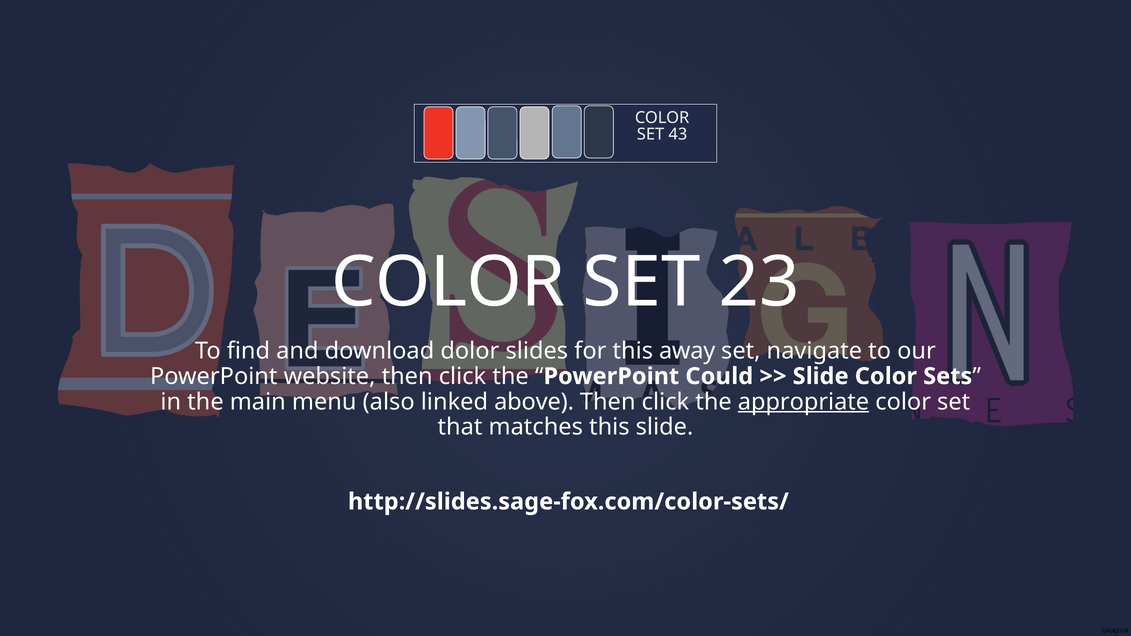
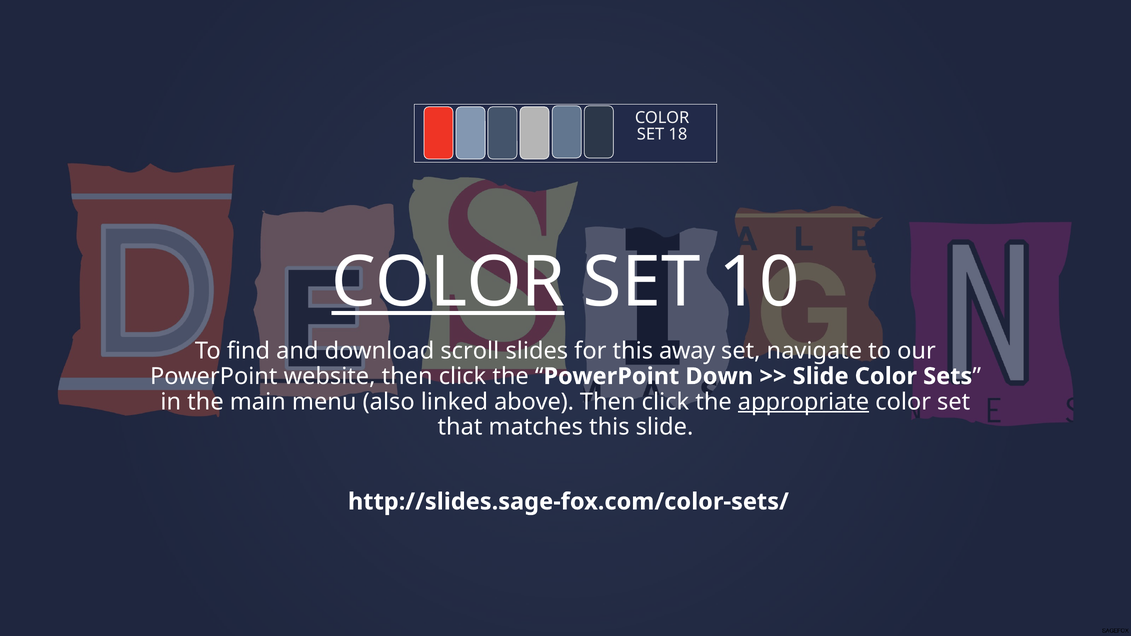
43: 43 -> 18 (678, 134)
COLOR underline: none -> present (448, 283)
23: 23 -> 10 (759, 283)
dolor: dolor -> scroll (470, 351)
Could: Could -> Down (719, 376)
